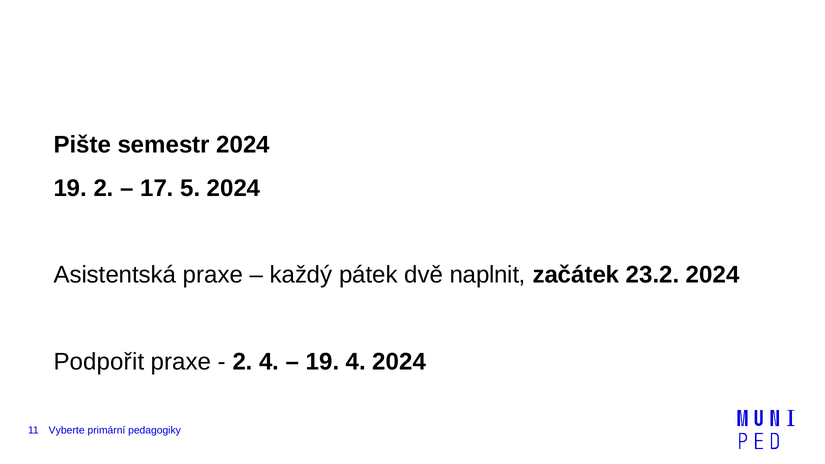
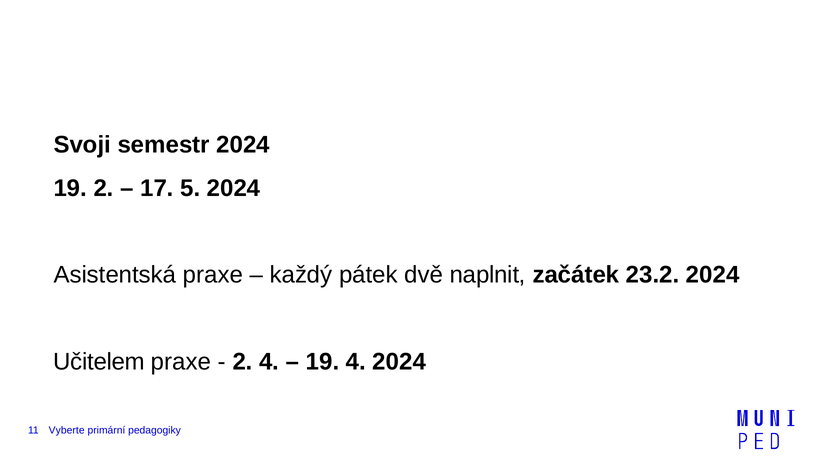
Pište: Pište -> Svoji (82, 145)
Podpořit: Podpořit -> Učitelem (99, 362)
